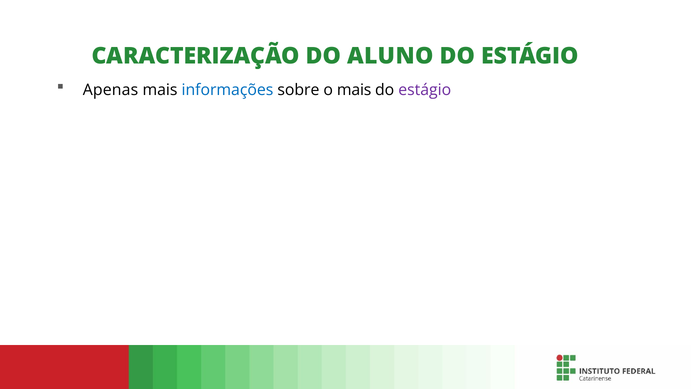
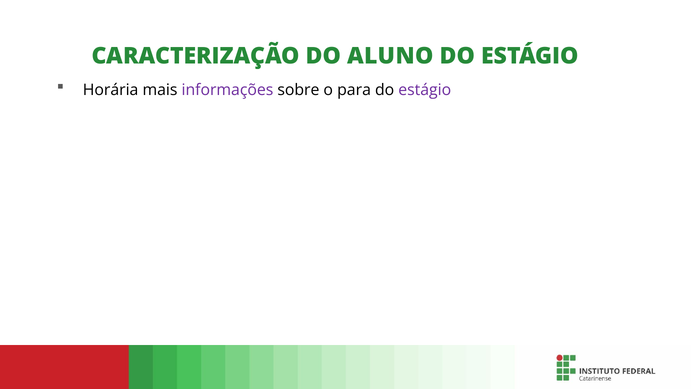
Apenas: Apenas -> Horária (111, 90)
informações colour: blue -> purple (227, 90)
o mais: mais -> para (354, 90)
